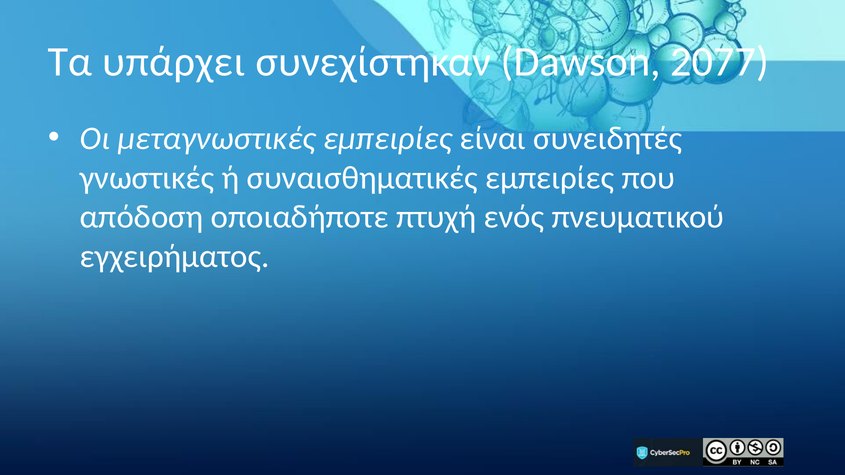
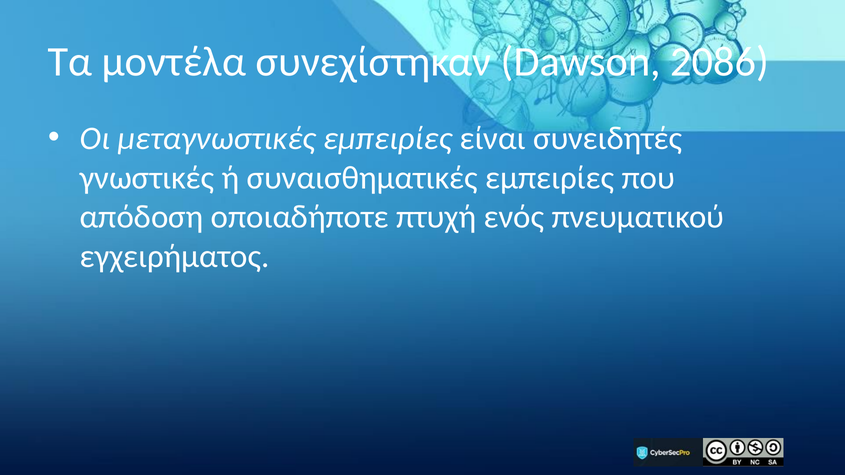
υπάρχει: υπάρχει -> μοντέλα (174, 62)
2077: 2077 -> 2086 (720, 62)
